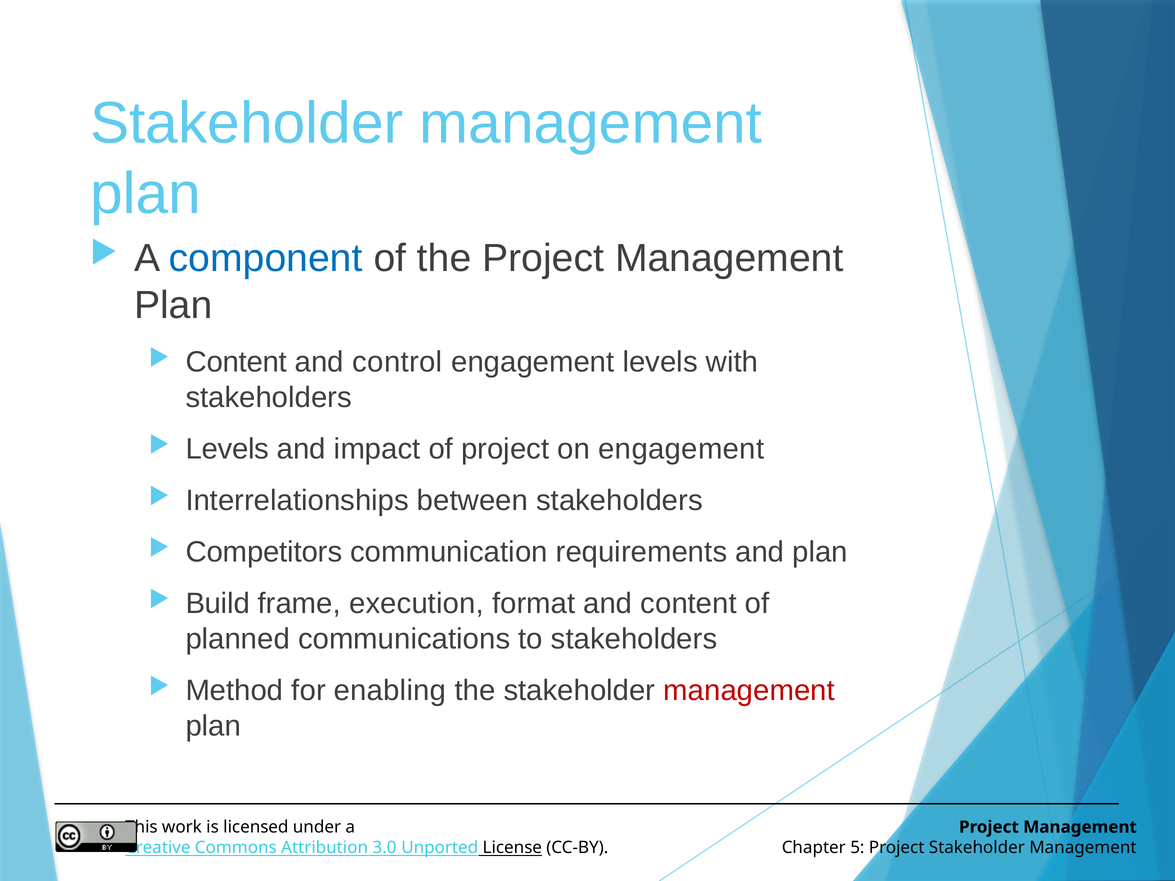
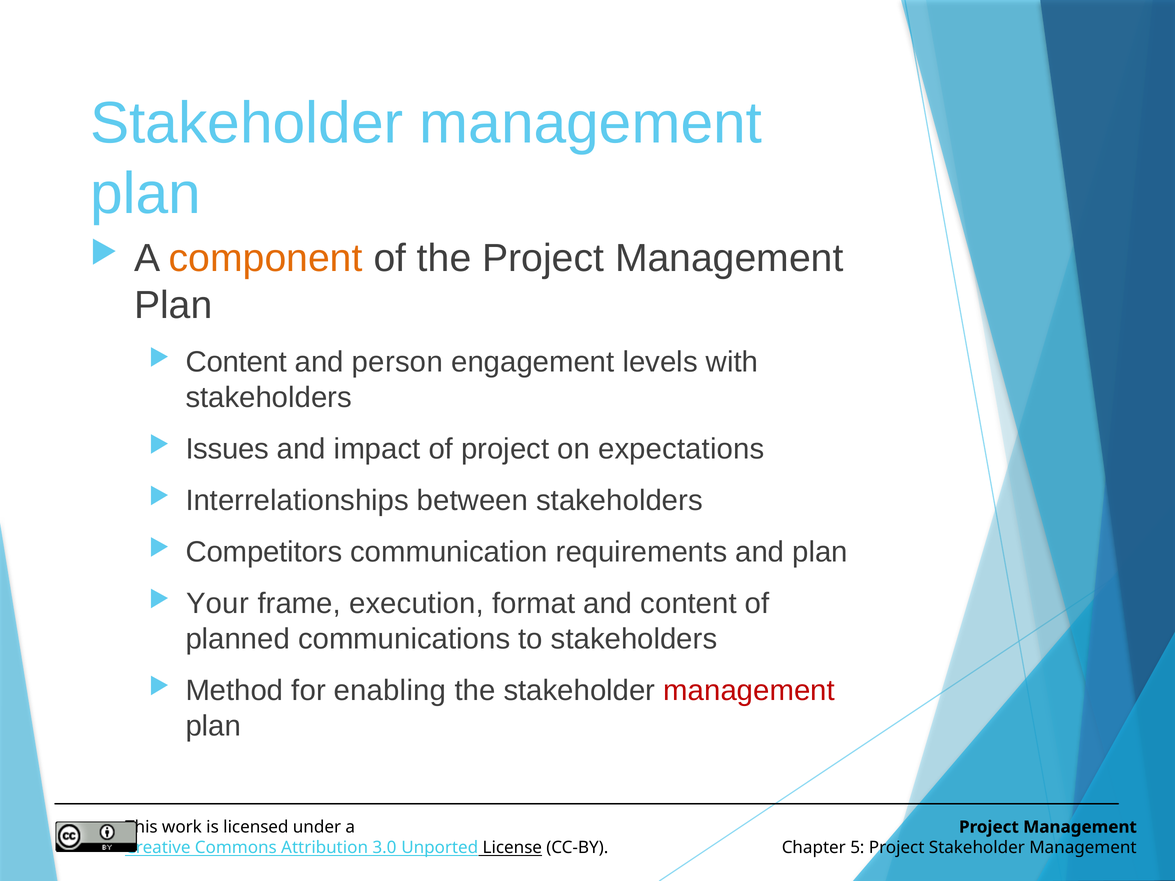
component colour: blue -> orange (266, 259)
control: control -> person (397, 362)
Levels: Levels -> Issues (227, 449)
on engagement: engagement -> expectations (681, 449)
Build: Build -> Your (217, 604)
